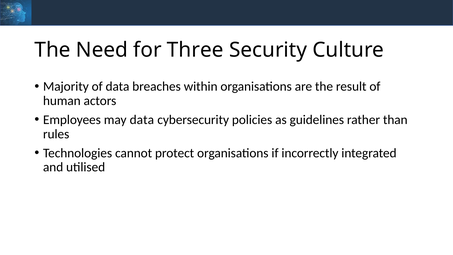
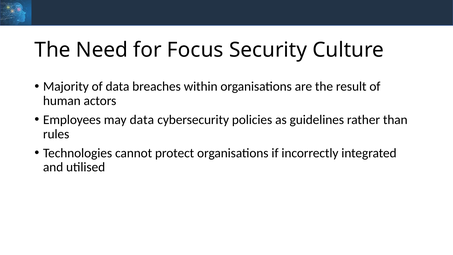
Three: Three -> Focus (195, 50)
